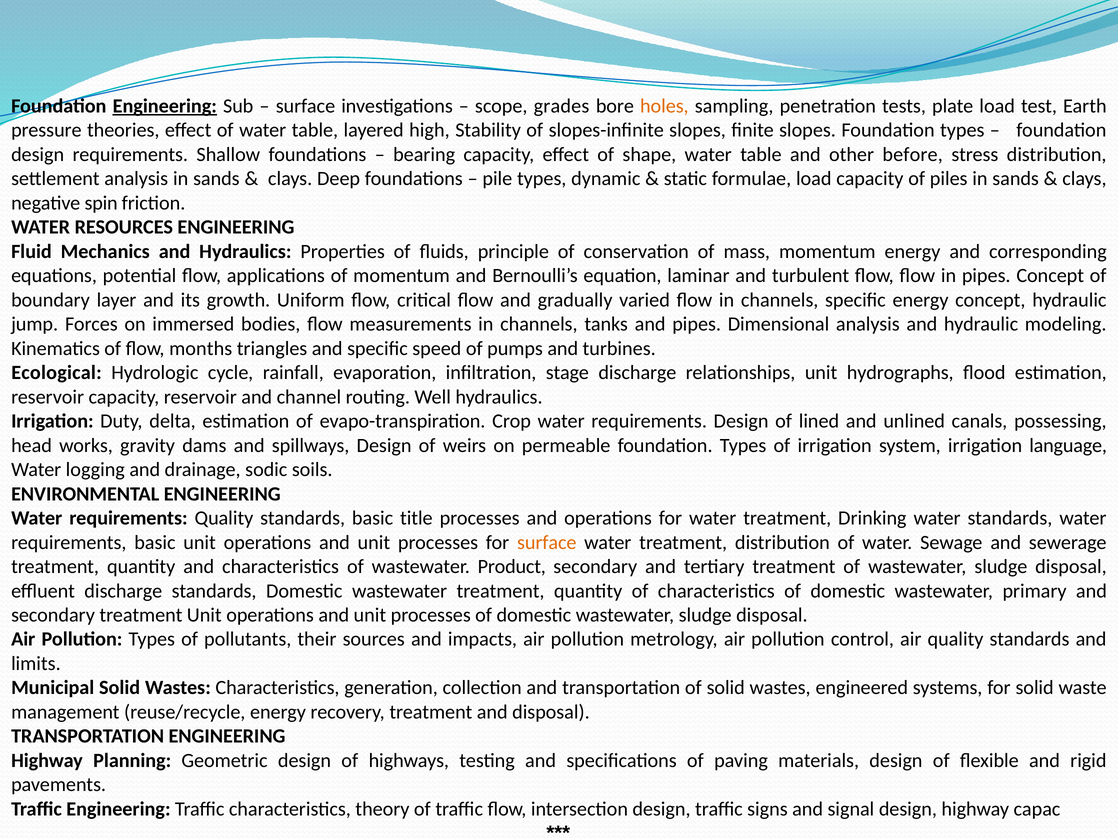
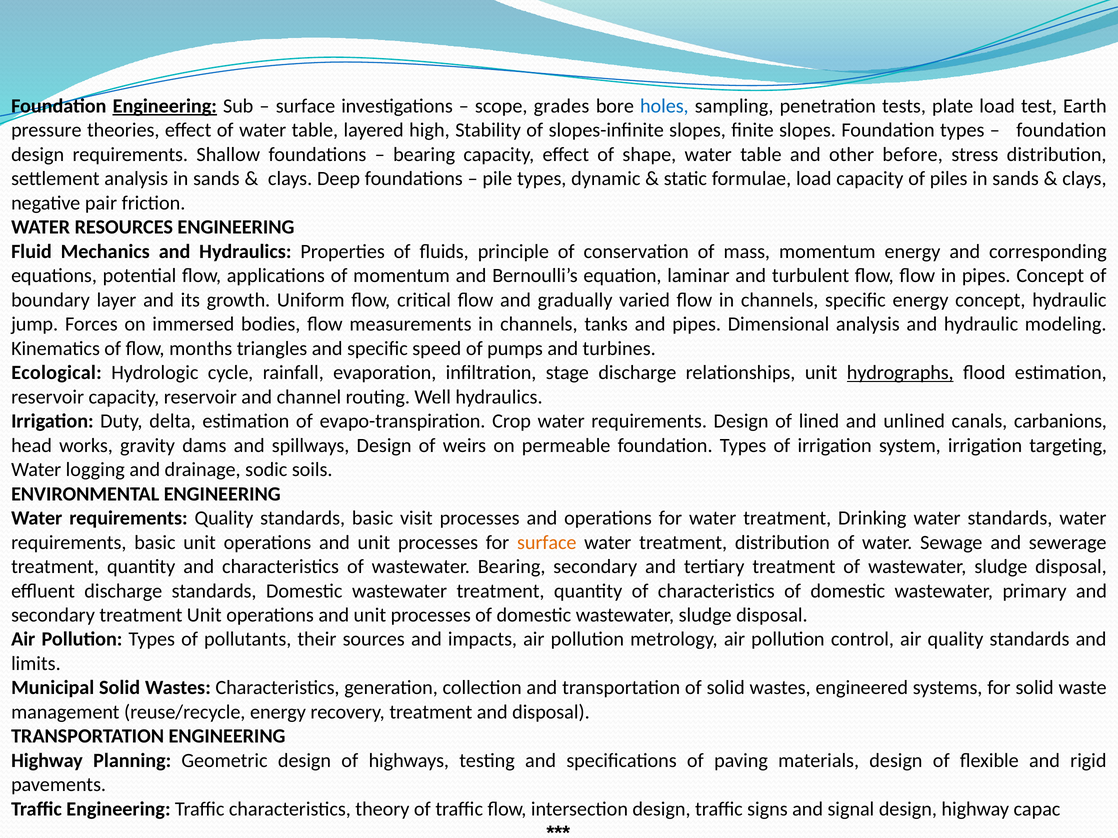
holes colour: orange -> blue (664, 106)
spin: spin -> pair (101, 203)
hydrographs underline: none -> present (900, 373)
possessing: possessing -> carbanions (1060, 421)
language: language -> targeting (1068, 446)
title: title -> visit (416, 518)
wastewater Product: Product -> Bearing (512, 567)
